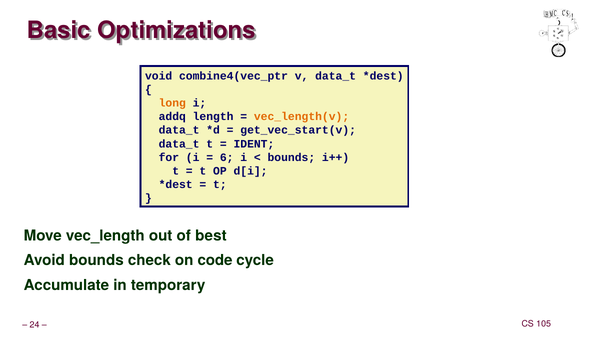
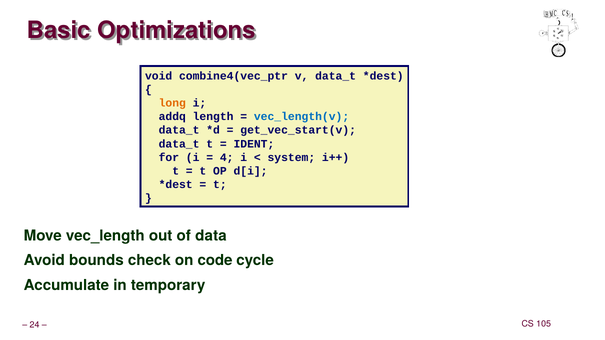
vec_length(v colour: orange -> blue (302, 117)
6: 6 -> 4 (227, 158)
bounds: bounds -> system (291, 158)
best: best -> data (211, 236)
